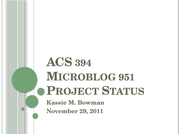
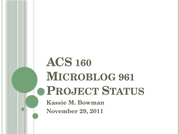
394: 394 -> 160 (83, 63)
951: 951 -> 961 (127, 78)
